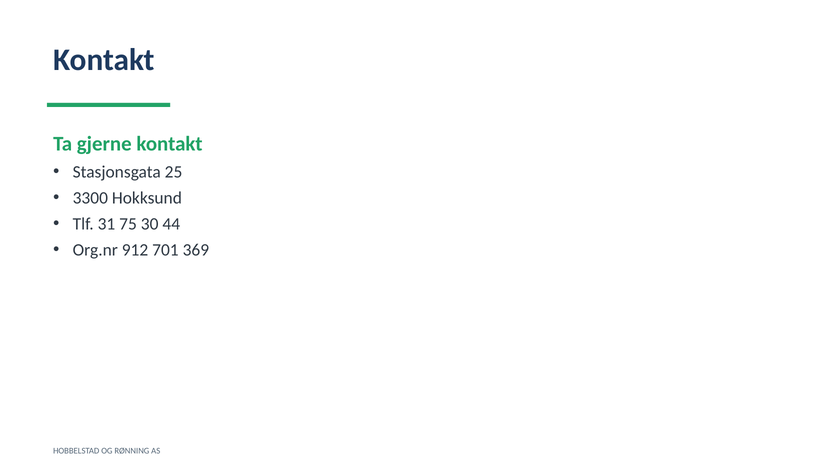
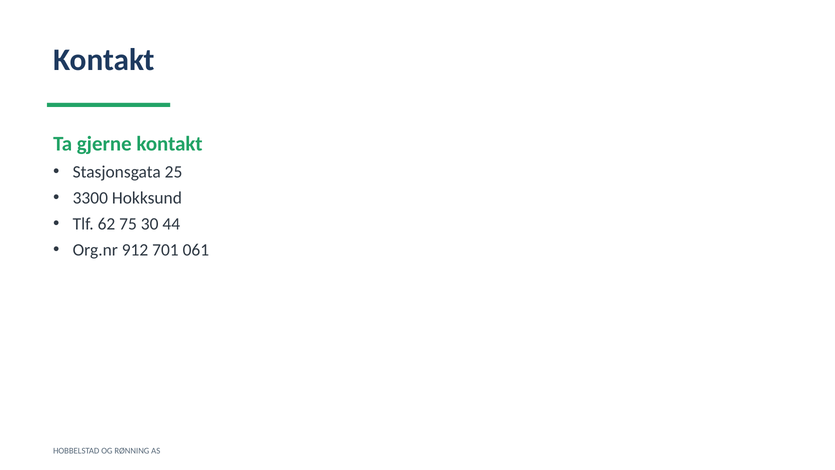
31: 31 -> 62 (106, 224)
369: 369 -> 061 (196, 250)
